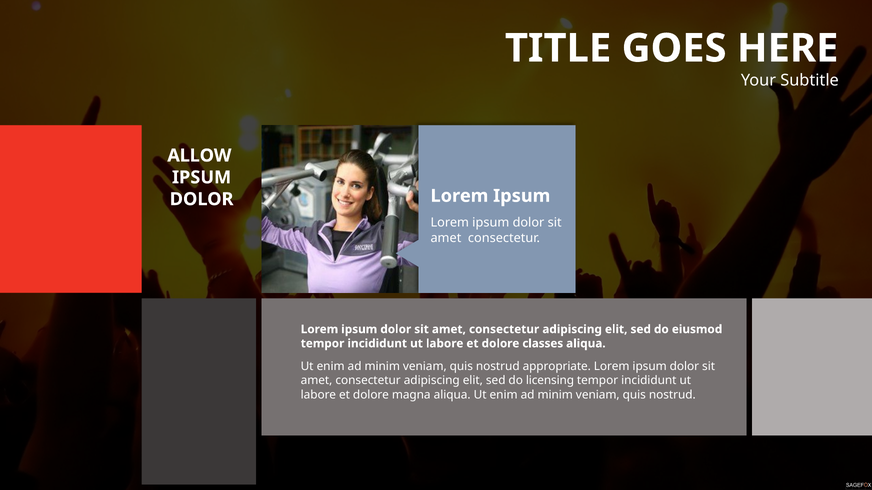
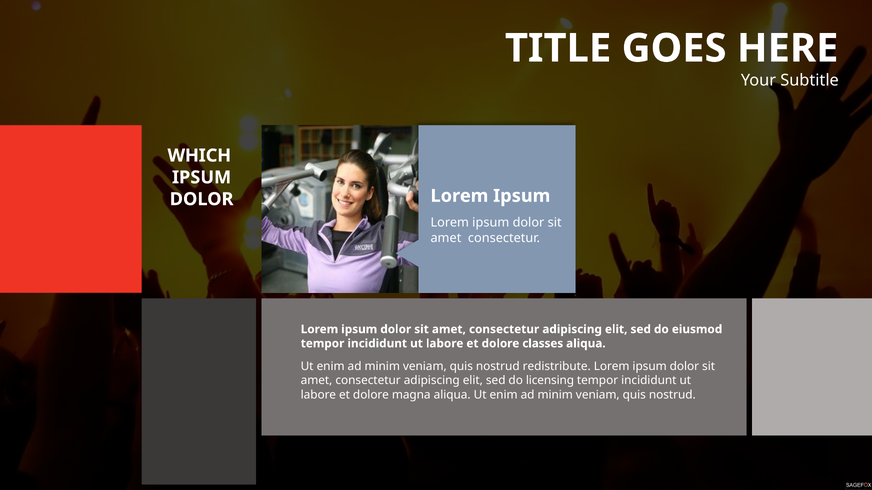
ALLOW: ALLOW -> WHICH (199, 156)
appropriate: appropriate -> redistribute (557, 367)
